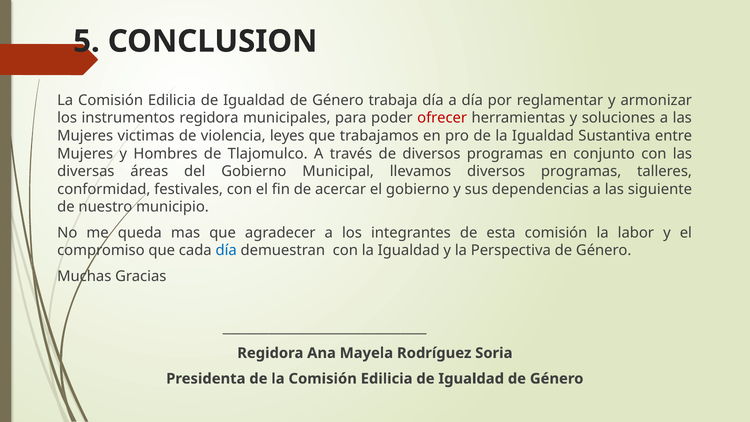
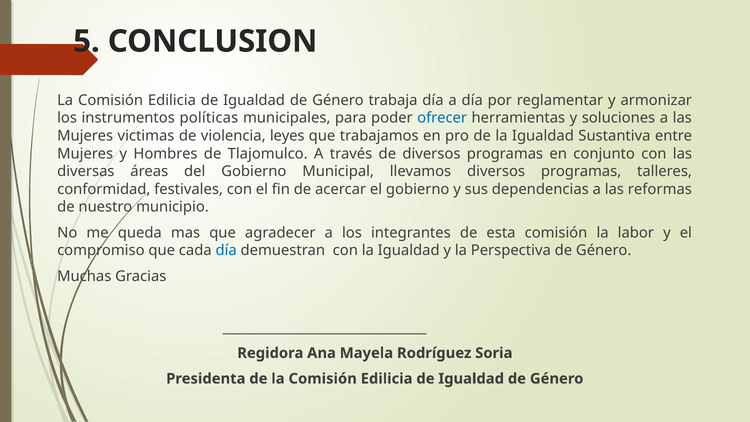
instrumentos regidora: regidora -> políticas (209, 118)
ofrecer colour: red -> blue (442, 118)
siguiente: siguiente -> reformas (660, 189)
